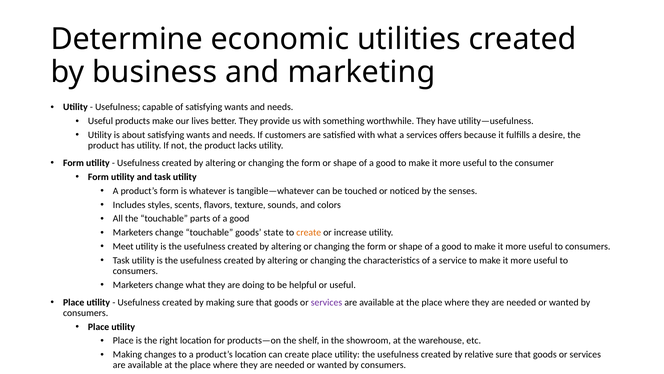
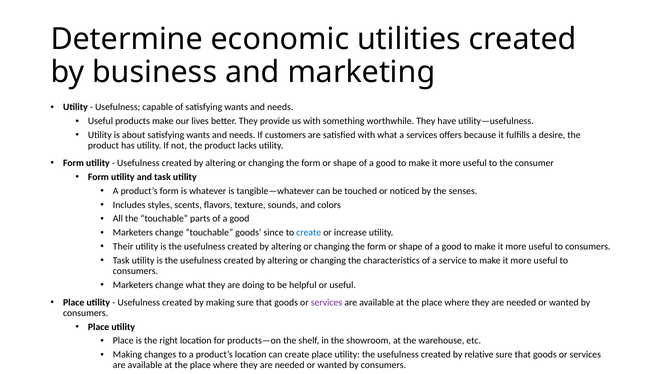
state: state -> since (274, 232)
create colour: orange -> blue (309, 232)
Meet: Meet -> Their (123, 246)
